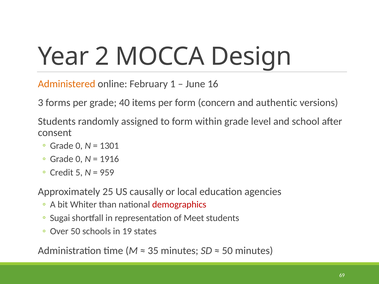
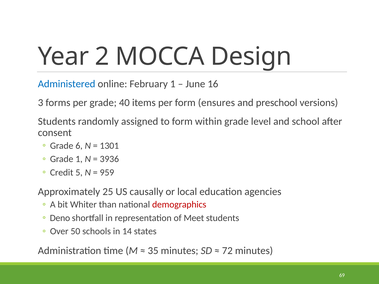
Administered colour: orange -> blue (67, 84)
concern: concern -> ensures (216, 103)
authentic: authentic -> preschool (277, 103)
0: 0 -> 6 (79, 146)
0: 0 -> 1 (79, 159)
1916: 1916 -> 3936 (109, 159)
Sugai: Sugai -> Deno (60, 218)
19: 19 -> 14 (127, 232)
50: 50 -> 72 (227, 251)
